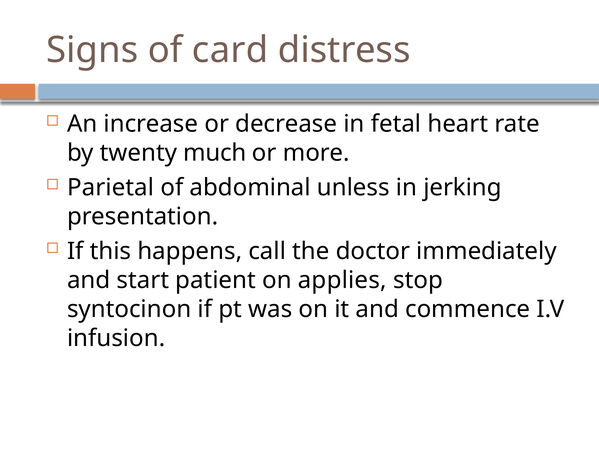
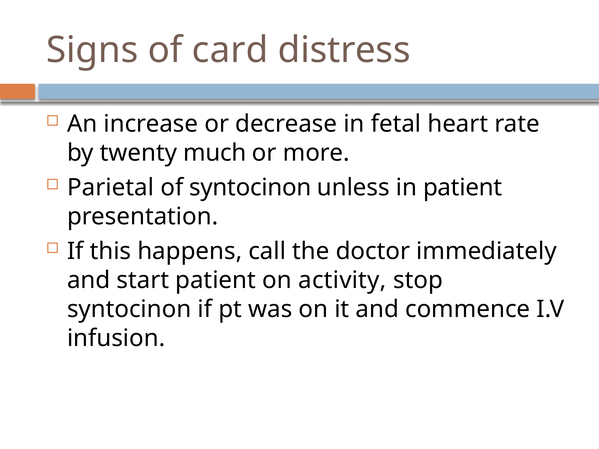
of abdominal: abdominal -> syntocinon (250, 188)
in jerking: jerking -> patient (463, 188)
applies: applies -> activity (342, 280)
